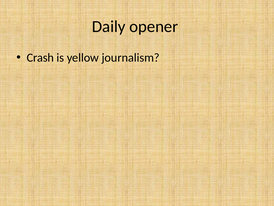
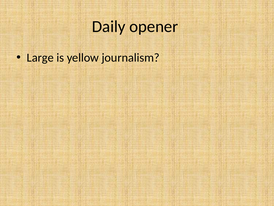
Crash: Crash -> Large (40, 57)
